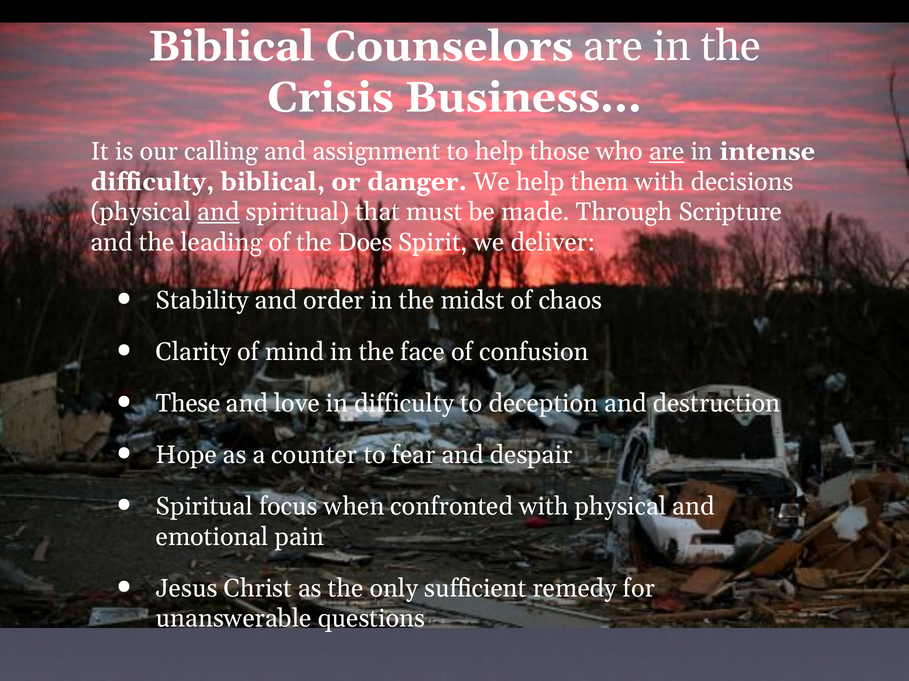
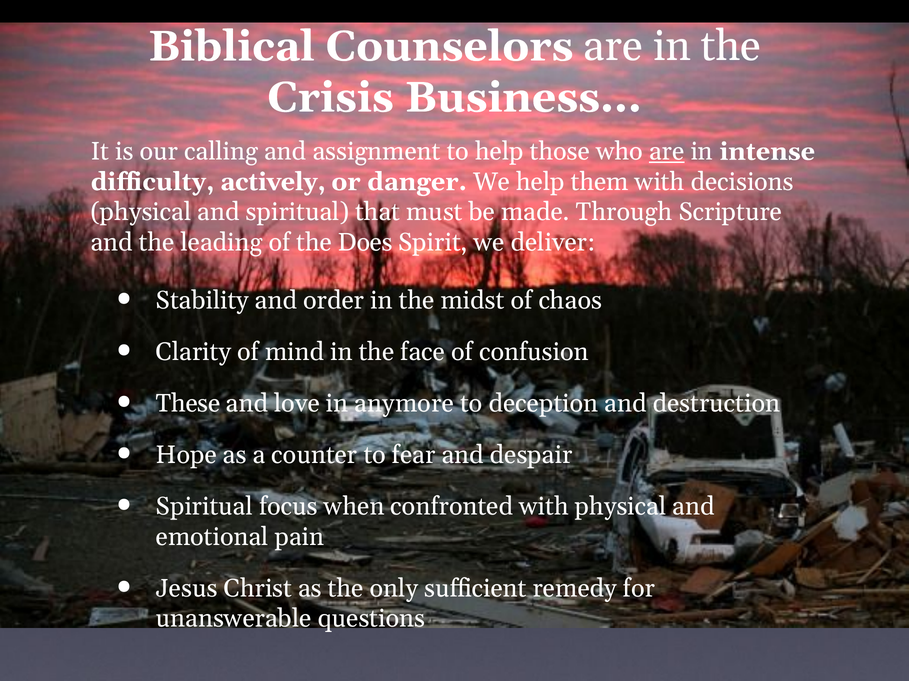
difficulty biblical: biblical -> actively (273, 182)
and underline: present -> none (219, 212)
in difficulty: difficulty -> anymore (404, 404)
